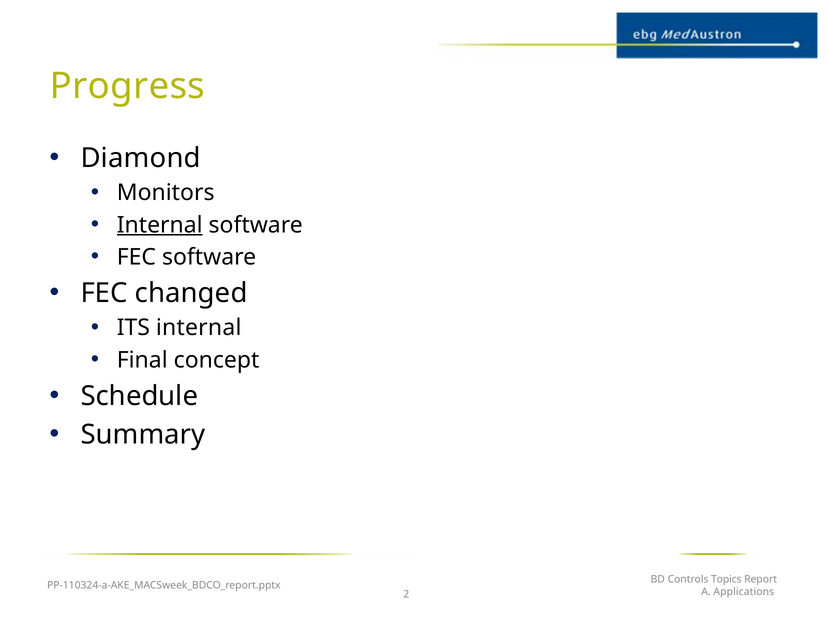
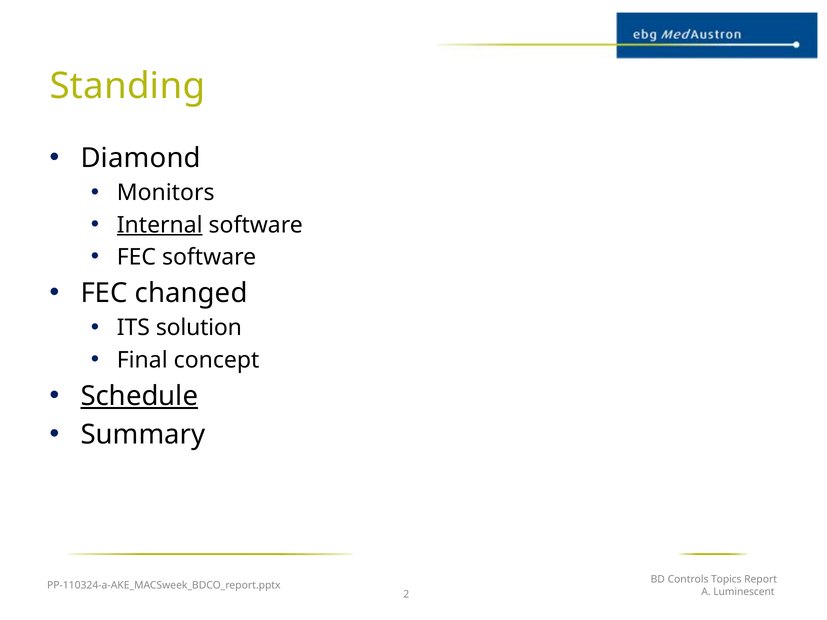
Progress: Progress -> Standing (127, 86)
ITS internal: internal -> solution (199, 328)
Schedule underline: none -> present (139, 396)
Applications: Applications -> Luminescent (744, 592)
